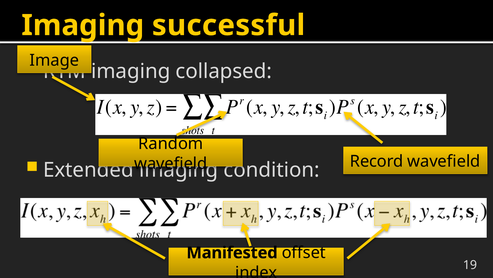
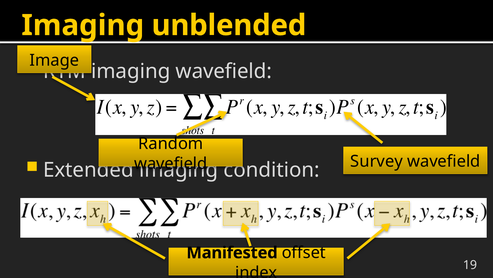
successful: successful -> unblended (229, 25)
imaging collapsed: collapsed -> wavefield (224, 71)
Record: Record -> Survey (377, 161)
